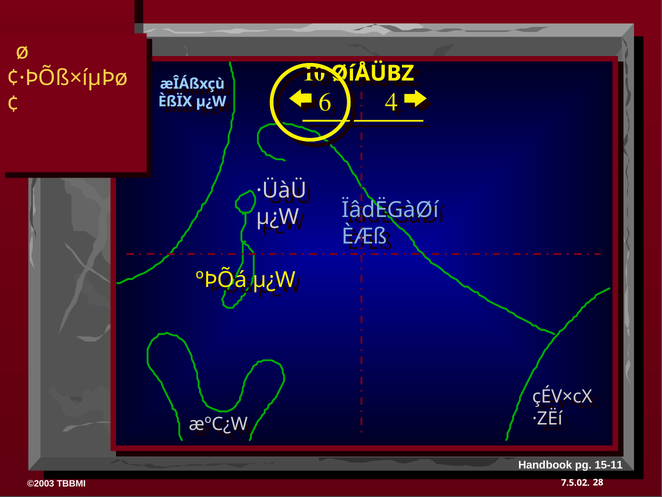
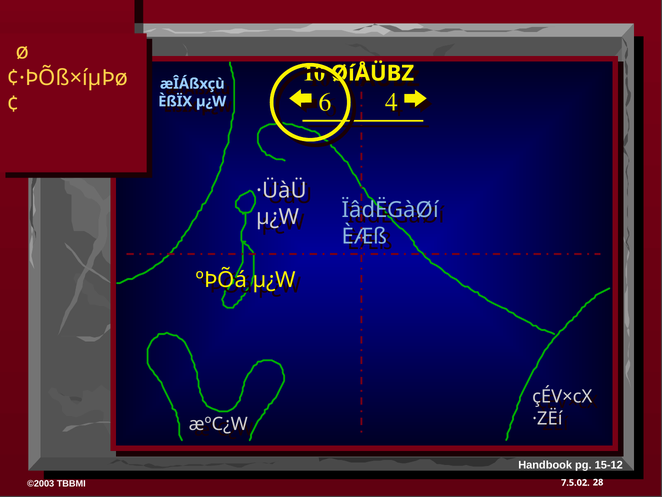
15-11: 15-11 -> 15-12 (609, 464)
